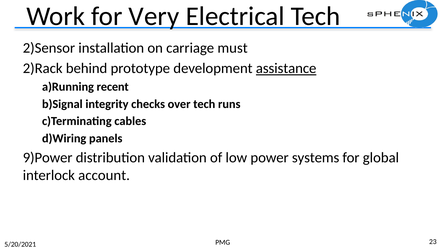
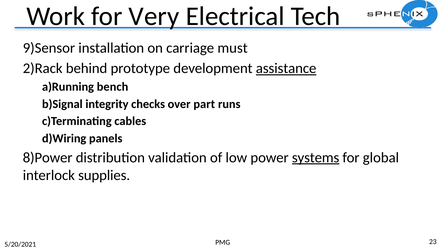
2)Sensor: 2)Sensor -> 9)Sensor (49, 48)
recent: recent -> bench (113, 87)
over tech: tech -> part (204, 104)
9)Power: 9)Power -> 8)Power (48, 158)
systems underline: none -> present (316, 158)
account: account -> supplies (104, 175)
